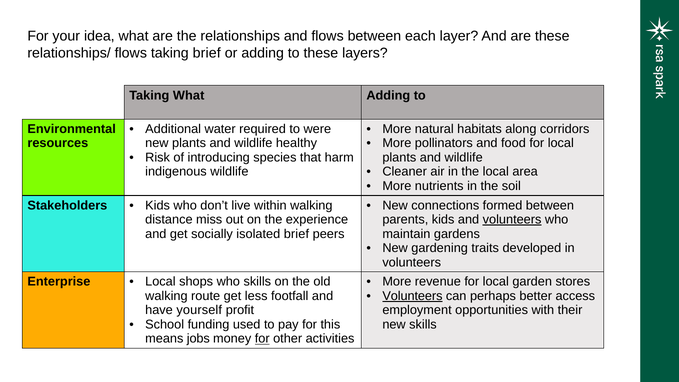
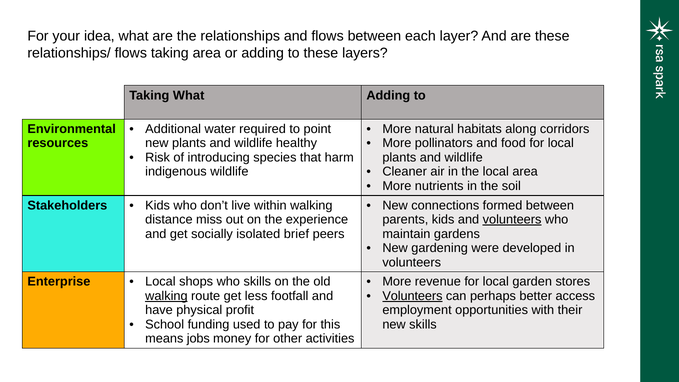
taking brief: brief -> area (207, 53)
were: were -> point (317, 129)
traits: traits -> were (485, 248)
walking underline: none -> present (166, 296)
yourself: yourself -> physical (199, 310)
for underline: present -> none (262, 339)
